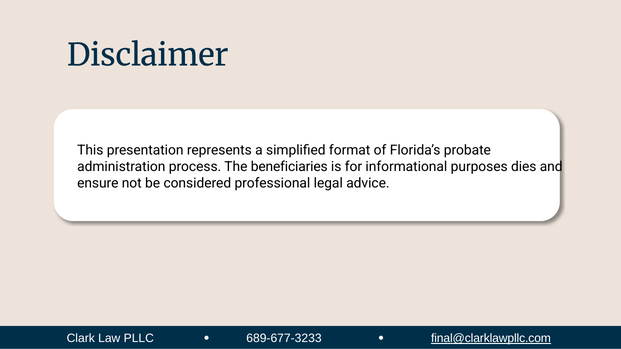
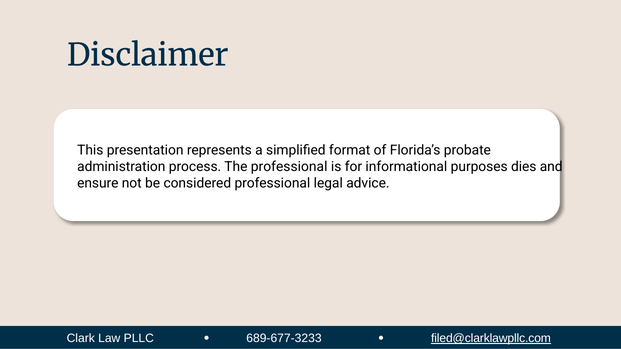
The beneficiaries: beneficiaries -> professional (289, 167)
final@clarklawpllc.com: final@clarklawpllc.com -> filed@clarklawpllc.com (491, 339)
